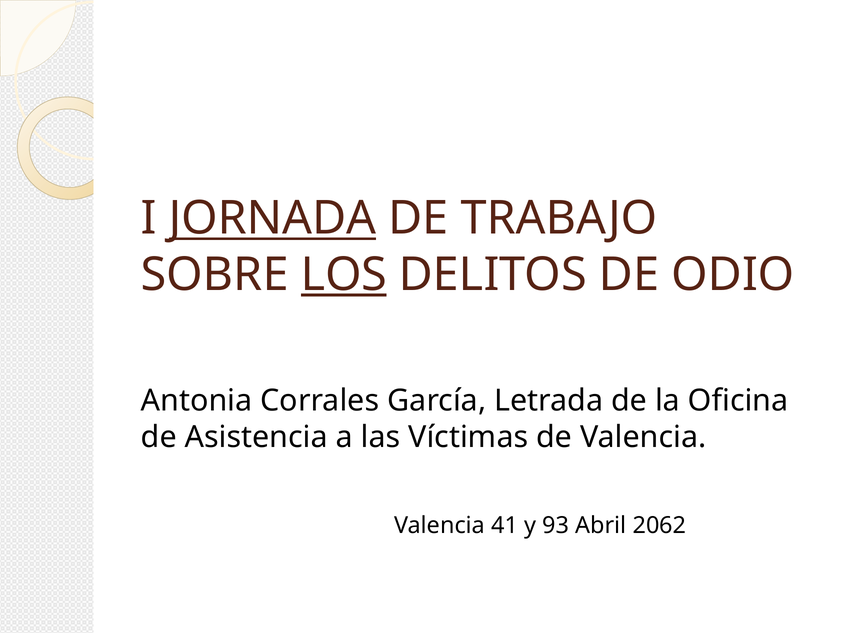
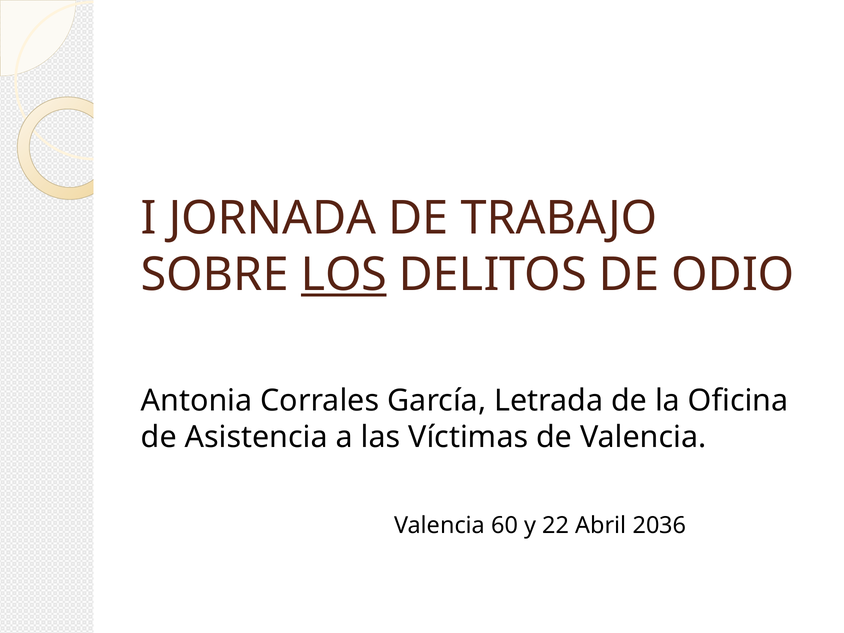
JORNADA underline: present -> none (272, 219)
41: 41 -> 60 (505, 526)
93: 93 -> 22 (556, 526)
2062: 2062 -> 2036 (659, 526)
